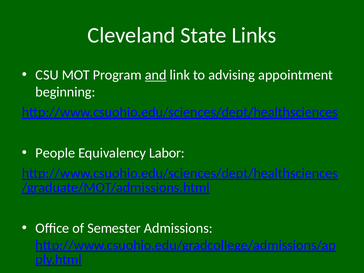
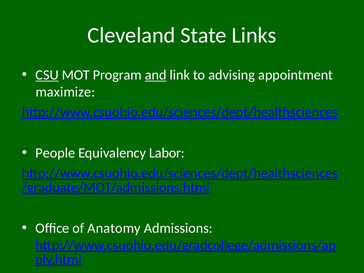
CSU underline: none -> present (47, 75)
beginning: beginning -> maximize (65, 92)
Semester: Semester -> Anatomy (114, 228)
